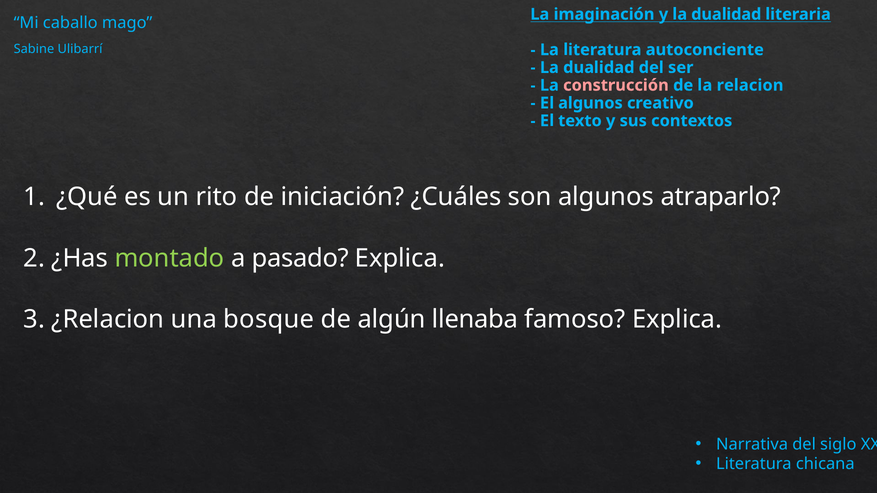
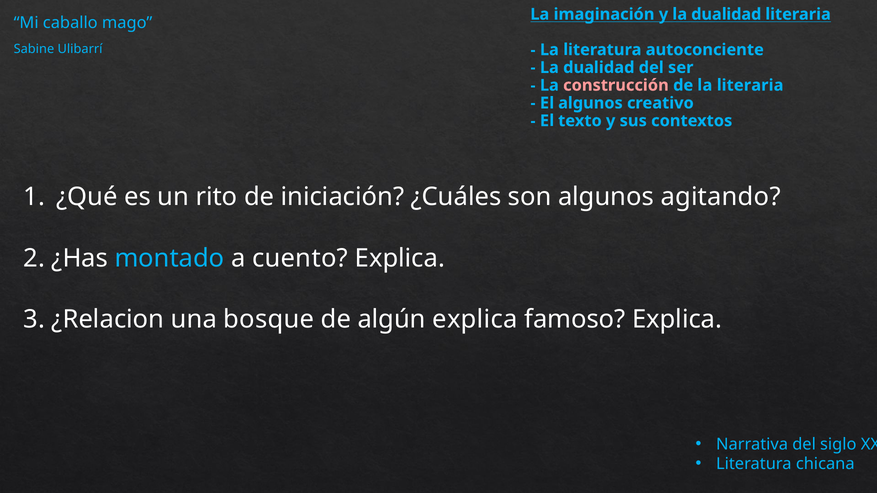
la relacion: relacion -> literaria (750, 85)
atraparlo: atraparlo -> agitando (721, 197)
montado colour: light green -> light blue (169, 258)
pasado: pasado -> cuento (300, 258)
algún llenaba: llenaba -> explica (475, 320)
